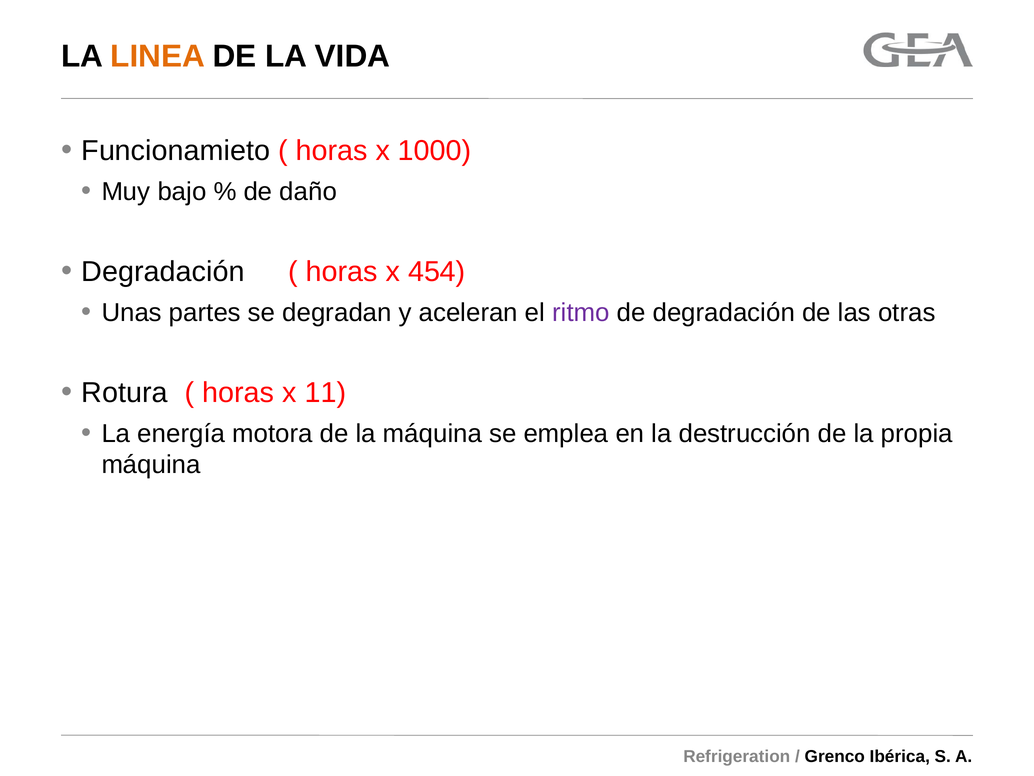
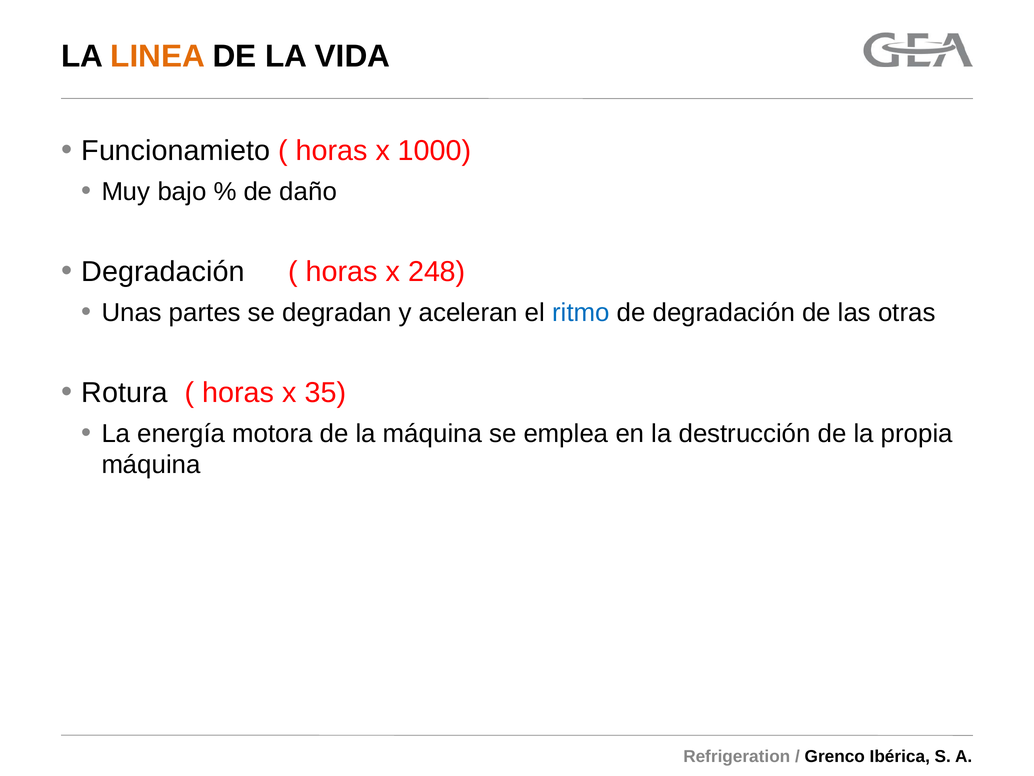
454: 454 -> 248 (437, 271)
ritmo colour: purple -> blue (581, 313)
11: 11 -> 35 (325, 392)
